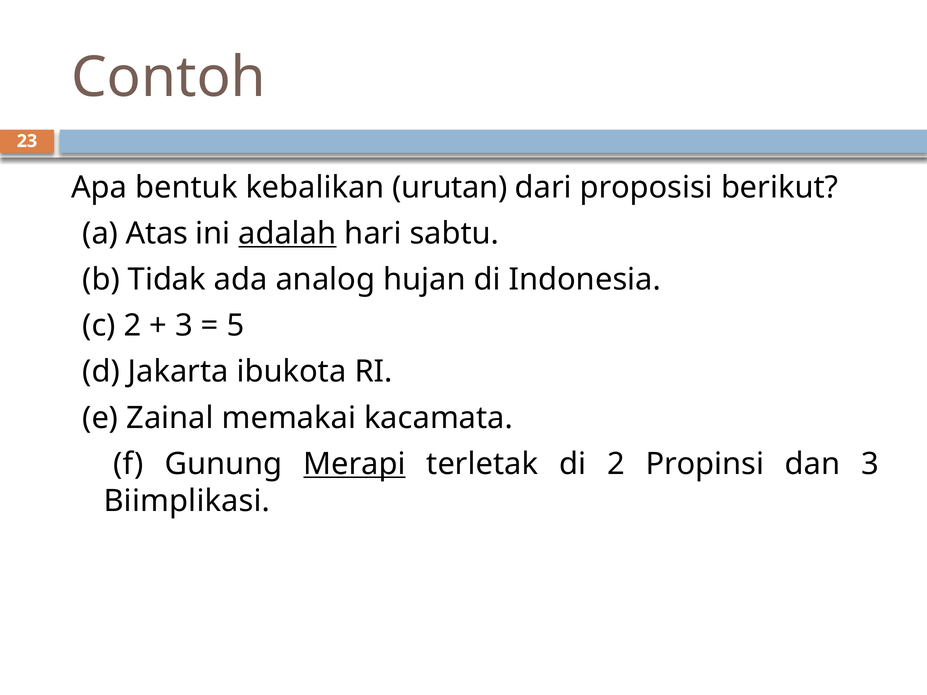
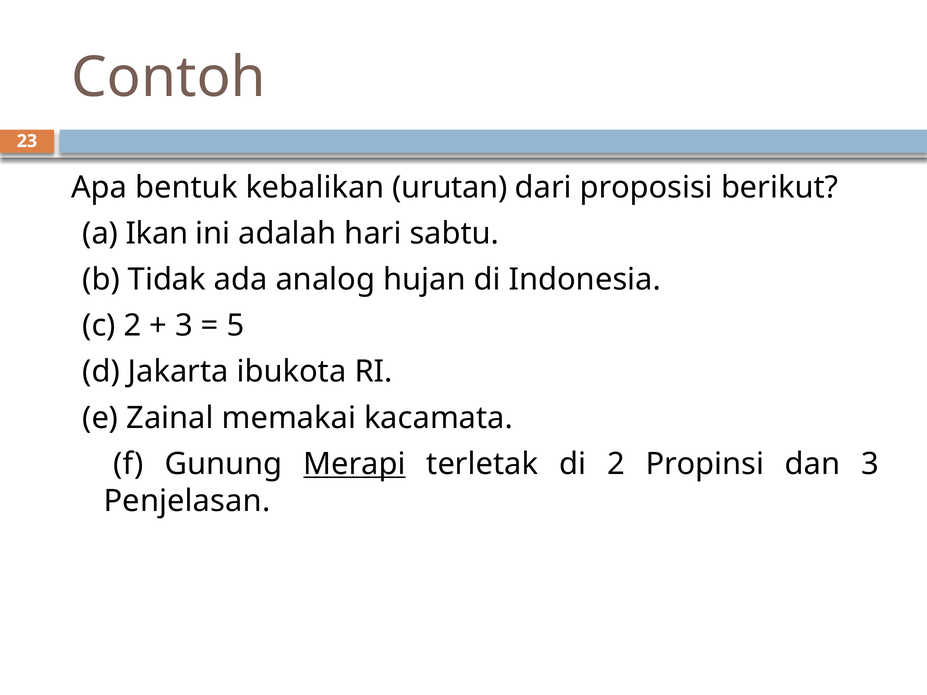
Atas: Atas -> Ikan (157, 234)
adalah underline: present -> none (287, 234)
Biimplikasi: Biimplikasi -> Penjelasan (187, 501)
